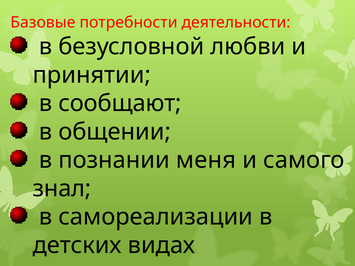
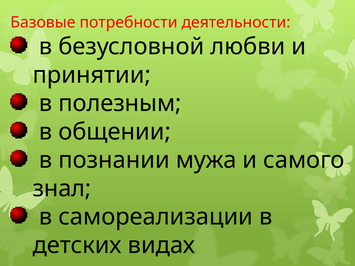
сообщают: сообщают -> полезным (120, 103)
меня: меня -> мужа (206, 160)
